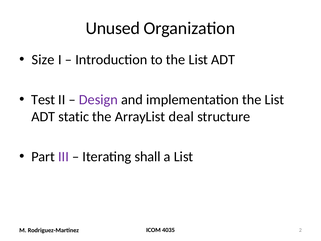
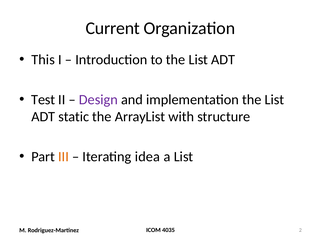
Unused: Unused -> Current (113, 28)
Size: Size -> This (43, 60)
deal: deal -> with (181, 117)
III colour: purple -> orange (64, 157)
shall: shall -> idea (147, 157)
